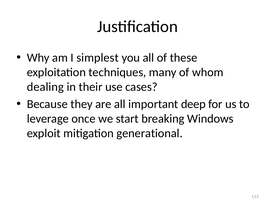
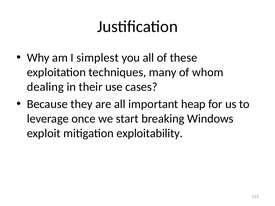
deep: deep -> heap (193, 104)
generational: generational -> exploitability (150, 133)
